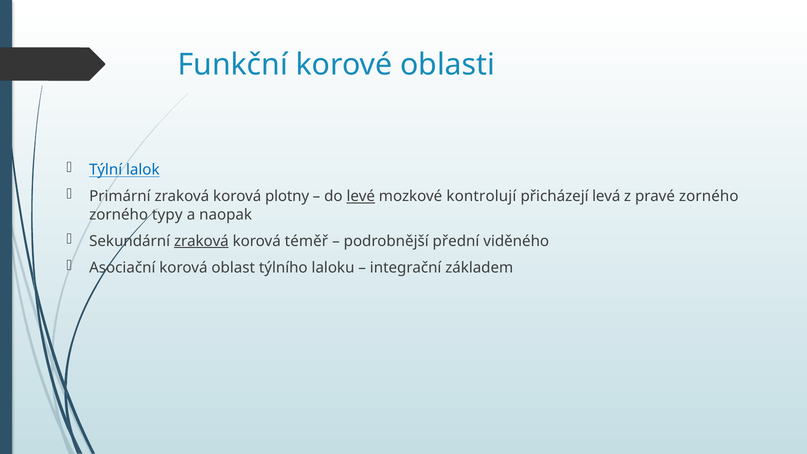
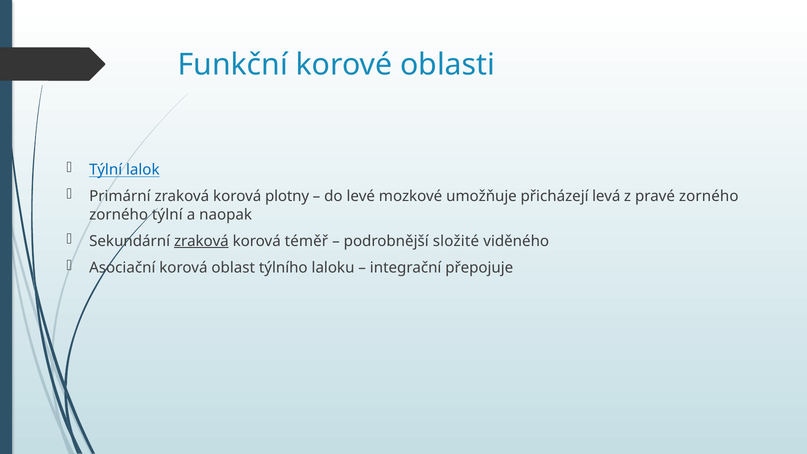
levé underline: present -> none (361, 196)
kontrolují: kontrolují -> umožňuje (481, 196)
zorného typy: typy -> týlní (167, 215)
přední: přední -> složité (456, 241)
základem: základem -> přepojuje (479, 268)
